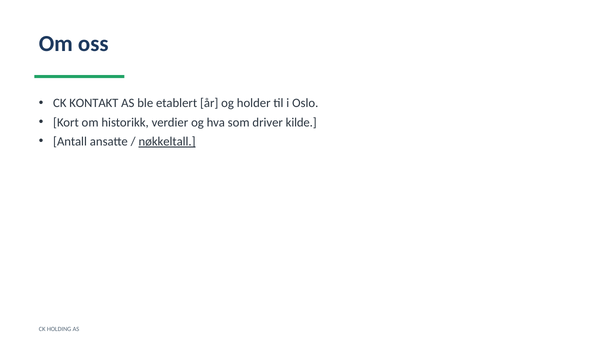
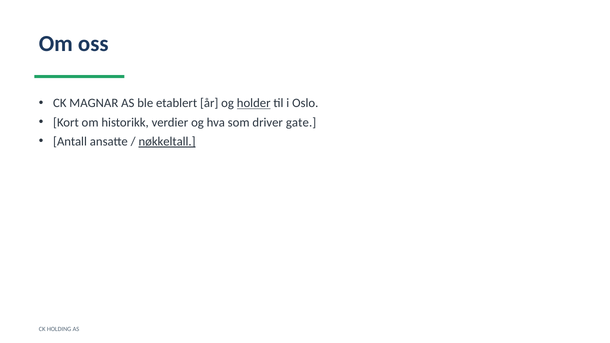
KONTAKT: KONTAKT -> MAGNAR (94, 103)
holder underline: none -> present (254, 103)
kilde: kilde -> gate (301, 122)
